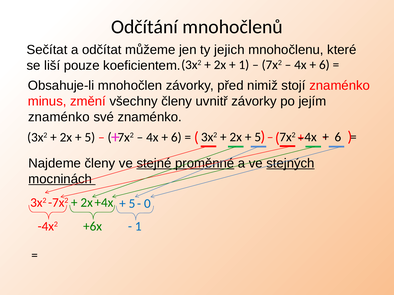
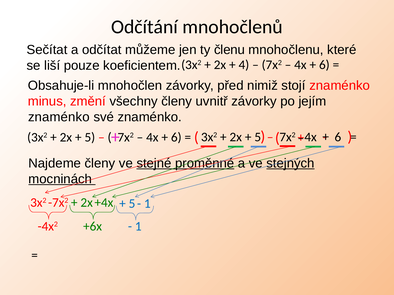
jejich: jejich -> členu (229, 50)
1: 1 -> 4 (244, 65)
0: 0 -> 1 (147, 204)
